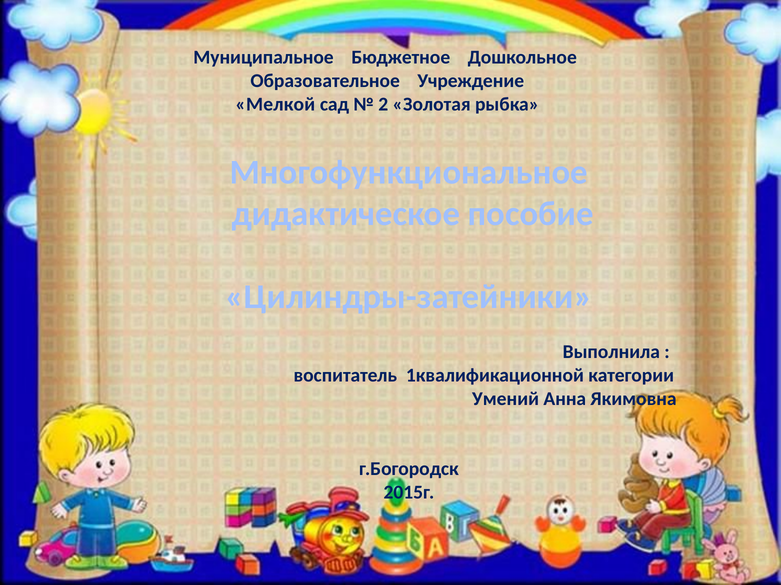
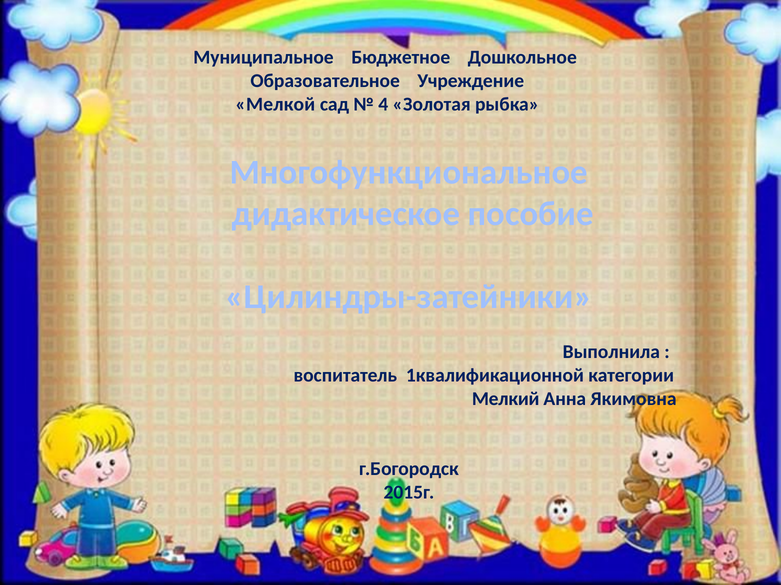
2: 2 -> 4 (383, 104)
Умений: Умений -> Мелкий (506, 399)
